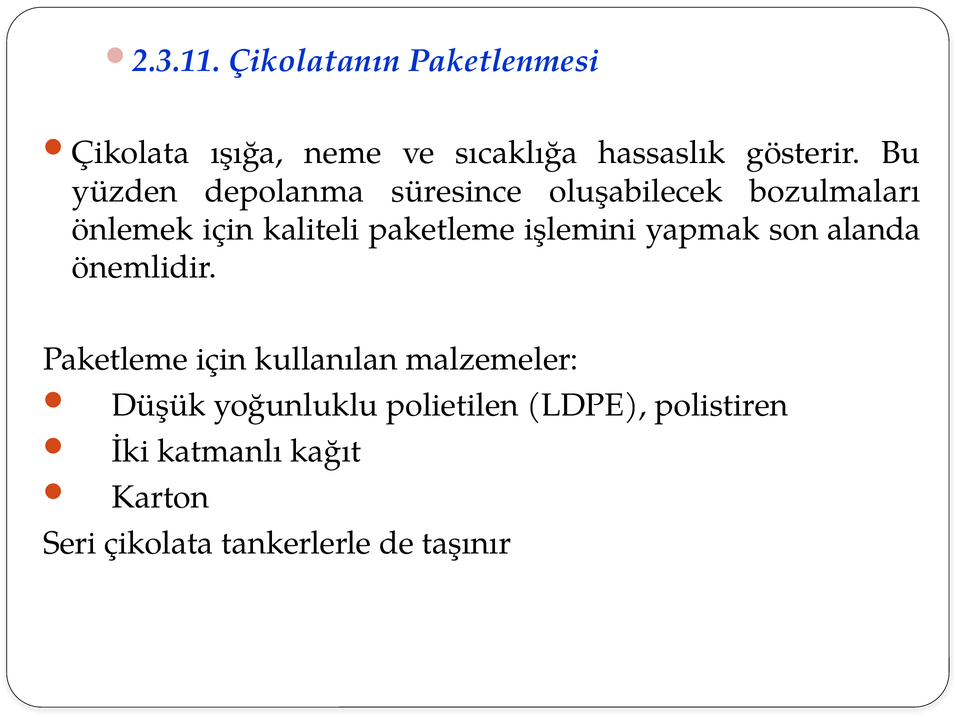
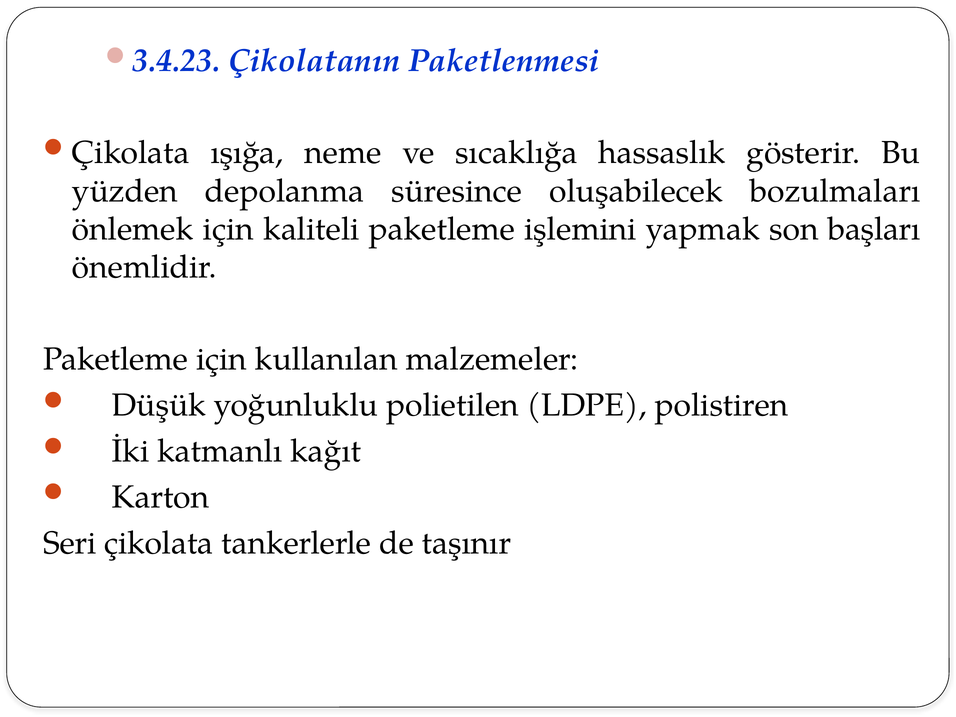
2.3.11: 2.3.11 -> 3.4.23 (176, 61)
alanda: alanda -> başları (874, 229)
